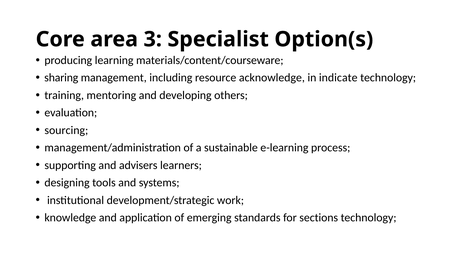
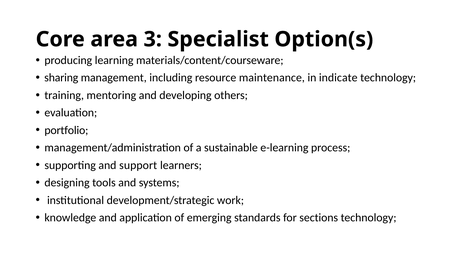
acknowledge: acknowledge -> maintenance (272, 78)
sourcing: sourcing -> portfolio (66, 130)
advisers: advisers -> support (138, 165)
